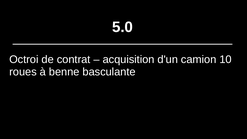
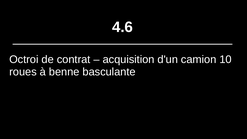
5.0: 5.0 -> 4.6 (123, 27)
